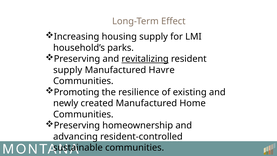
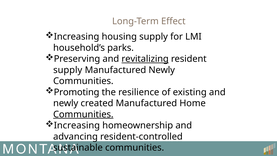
Manufactured Havre: Havre -> Newly (162, 70)
Communities underline: none -> present (83, 114)
Preserving: Preserving -> Increasing (77, 125)
